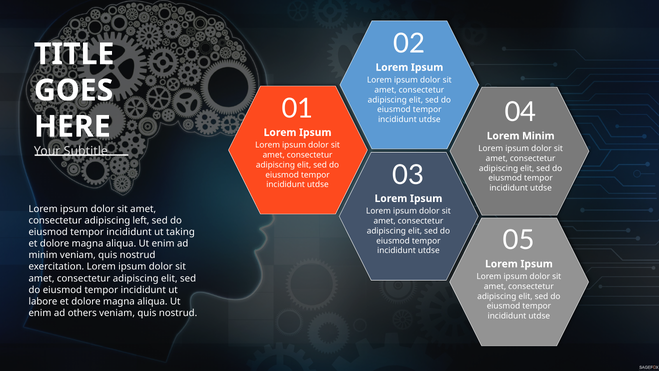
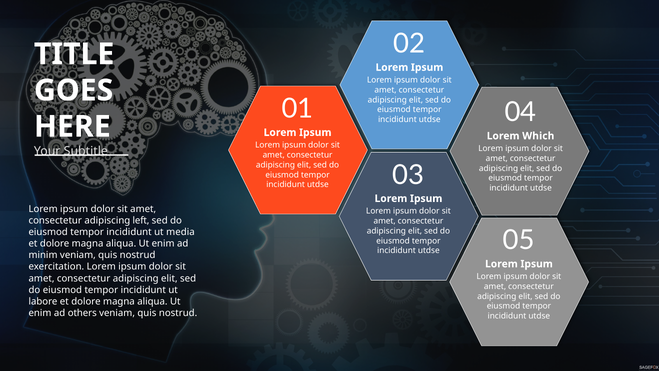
Lorem Minim: Minim -> Which (538, 136)
taking: taking -> media (180, 232)
